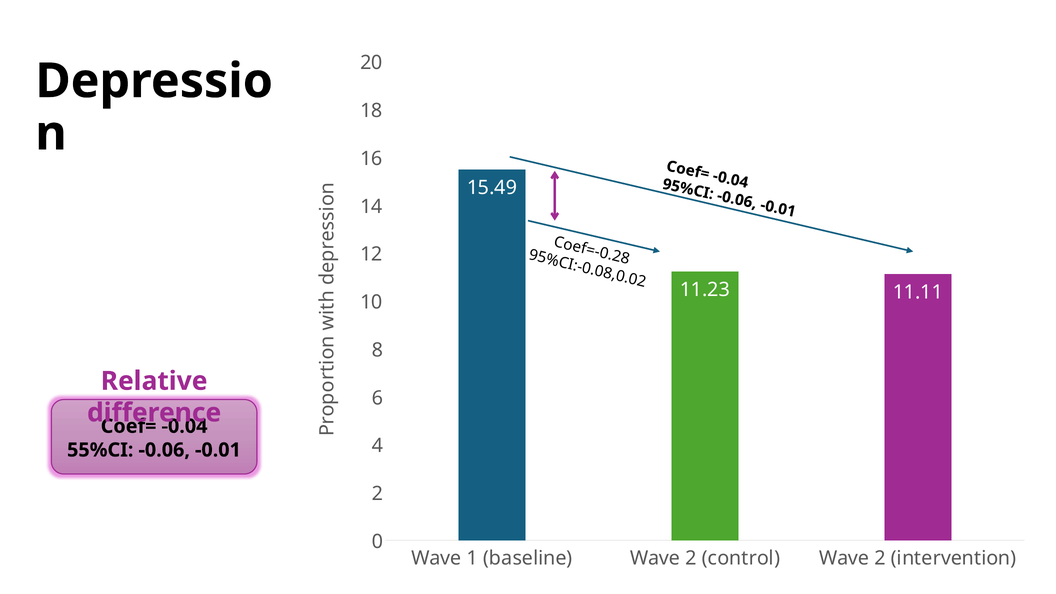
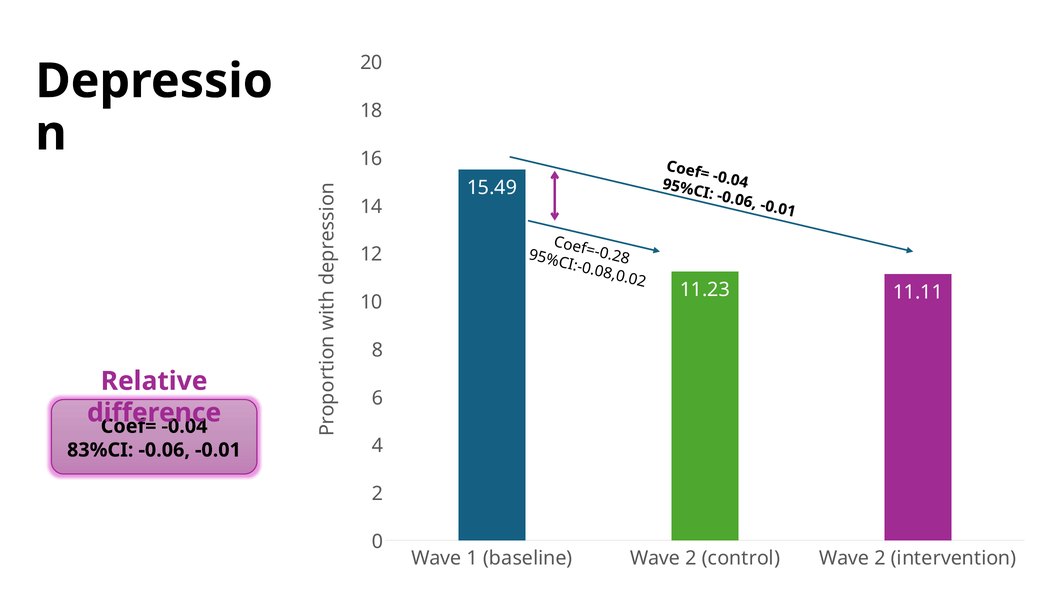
55%CI: 55%CI -> 83%CI (100, 450)
